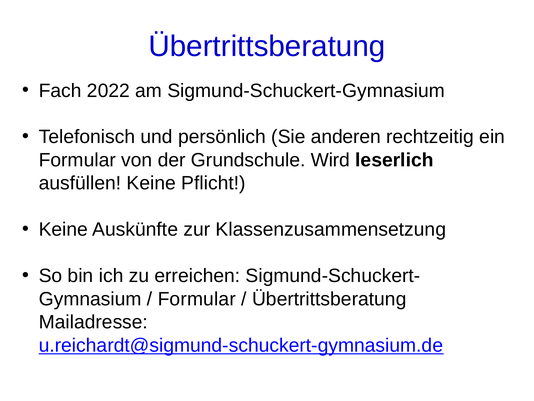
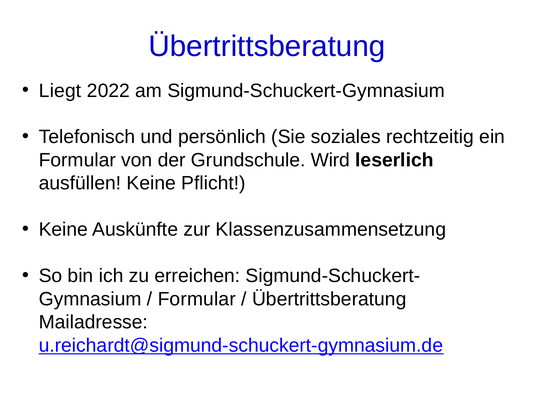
Fach: Fach -> Liegt (60, 91)
anderen: anderen -> soziales (346, 137)
